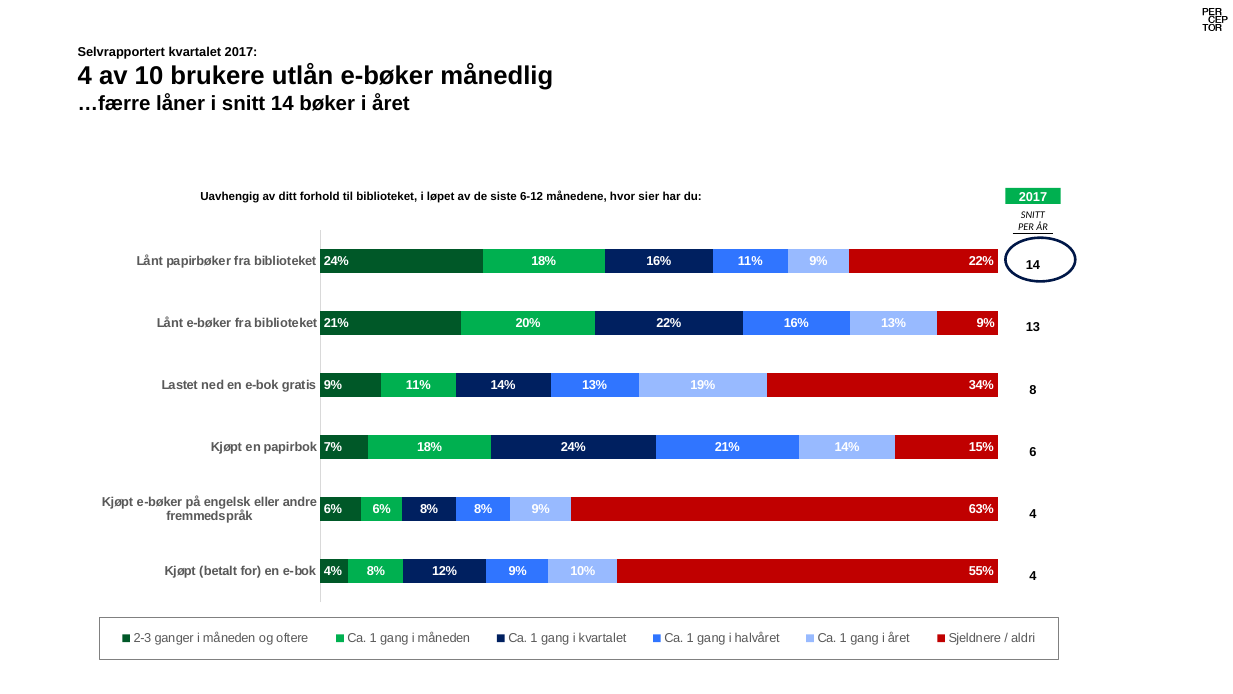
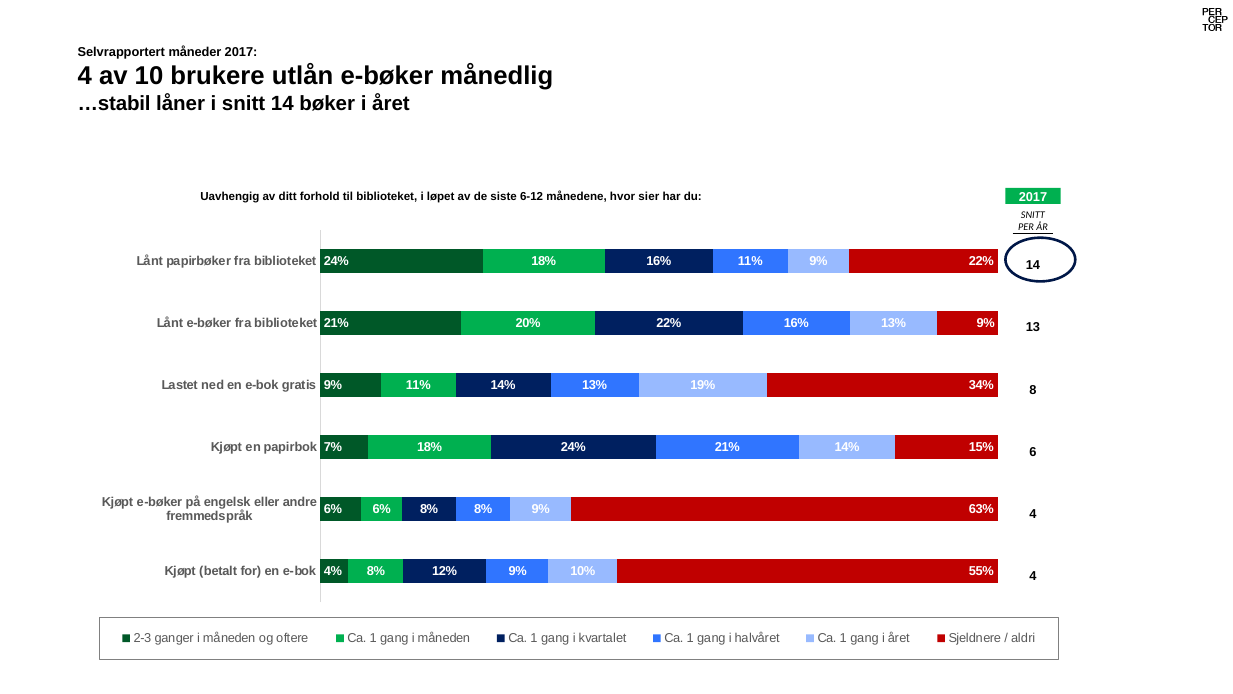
Selvrapportert kvartalet: kvartalet -> måneder (195, 52)
…færre: …færre -> …stabil (114, 103)
